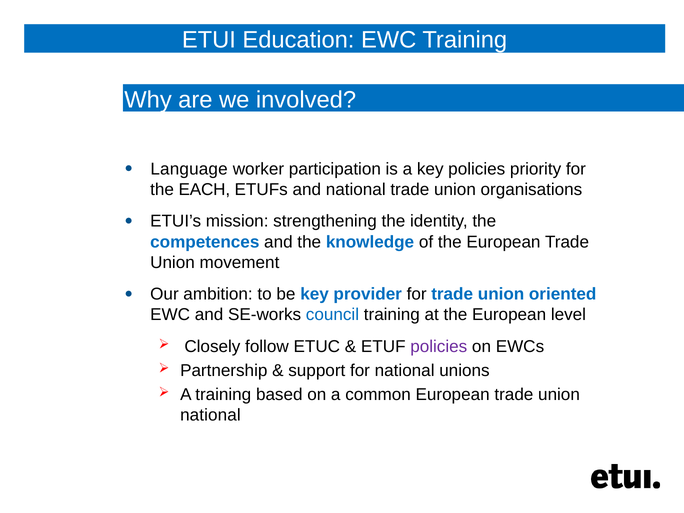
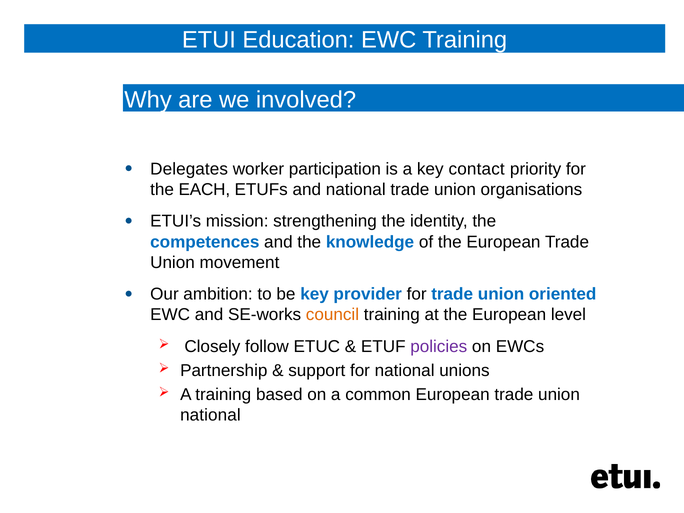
Language: Language -> Delegates (189, 169)
key policies: policies -> contact (477, 169)
council colour: blue -> orange (332, 315)
